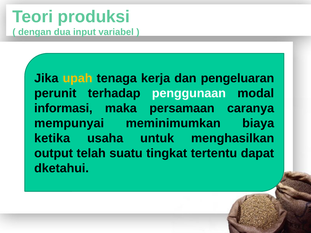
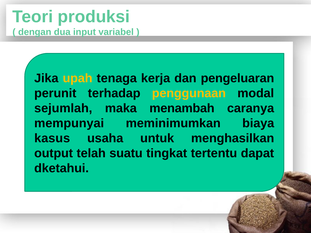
penggunaan colour: white -> yellow (189, 93)
informasi: informasi -> sejumlah (63, 108)
persamaan: persamaan -> menambah (182, 108)
ketika: ketika -> kasus (52, 138)
